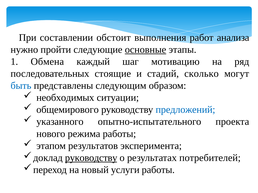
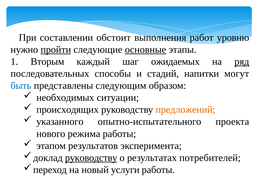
анализа: анализа -> уровню (233, 38)
пройти underline: none -> present (56, 50)
Обмена: Обмена -> Вторым (47, 62)
мотивацию: мотивацию -> ожидаемых (175, 62)
ряд underline: none -> present (242, 62)
стоящие: стоящие -> способы (113, 74)
сколько: сколько -> напитки (202, 74)
общемирового: общемирового -> происходящих (68, 110)
предложений colour: blue -> orange (185, 110)
